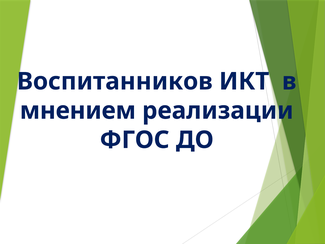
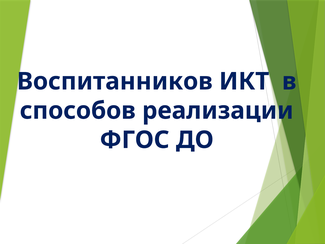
мнением: мнением -> способов (78, 111)
